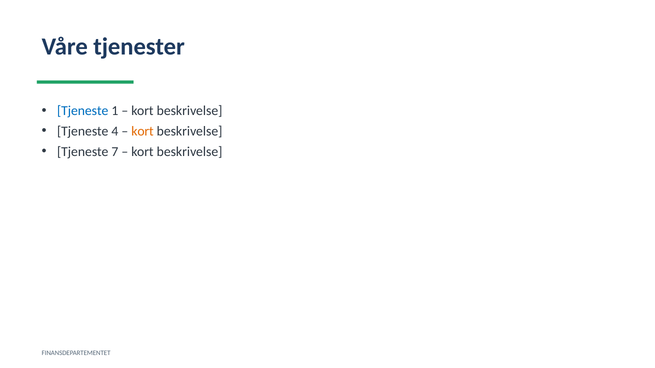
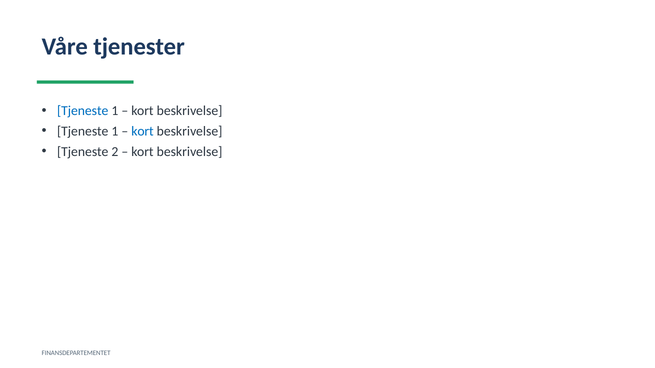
4: 4 -> 1 (115, 131)
kort colour: orange -> blue (142, 131)
7: 7 -> 2 (115, 152)
